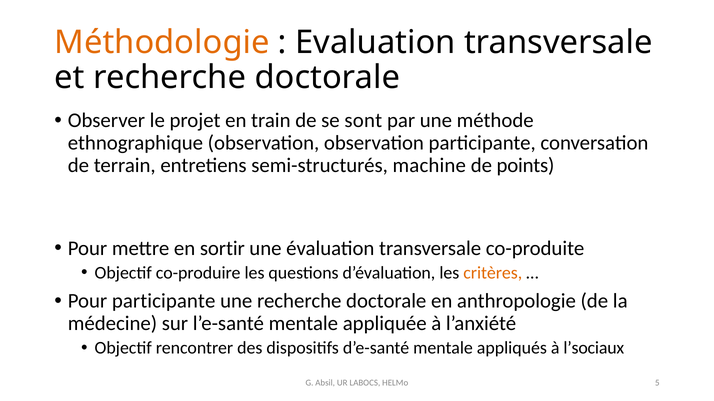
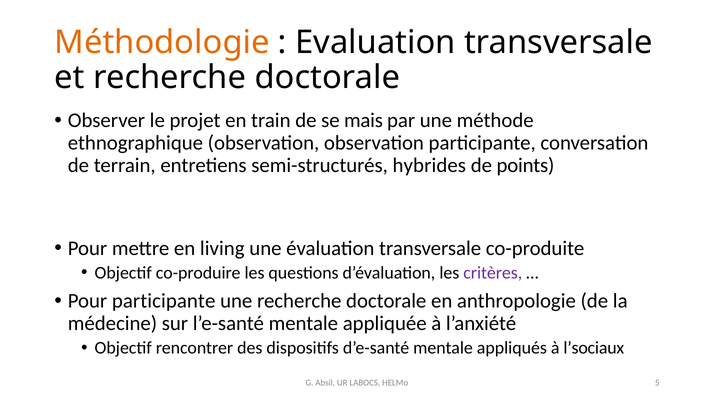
sont: sont -> mais (363, 121)
machine: machine -> hybrides (429, 166)
sortir: sortir -> living (222, 249)
critères colour: orange -> purple (493, 273)
